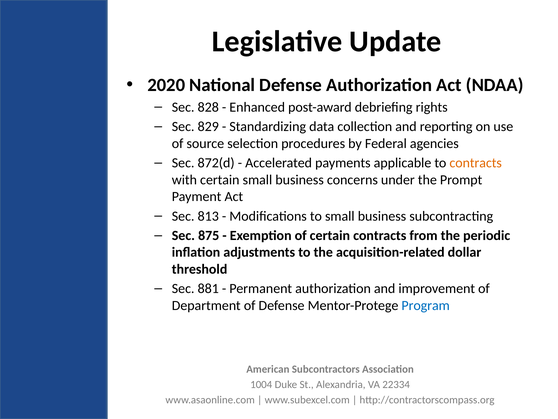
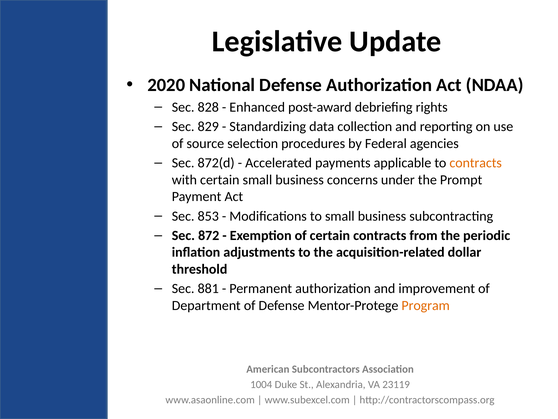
813: 813 -> 853 (208, 216)
875: 875 -> 872 (209, 235)
Program colour: blue -> orange (426, 305)
22334: 22334 -> 23119 (396, 384)
